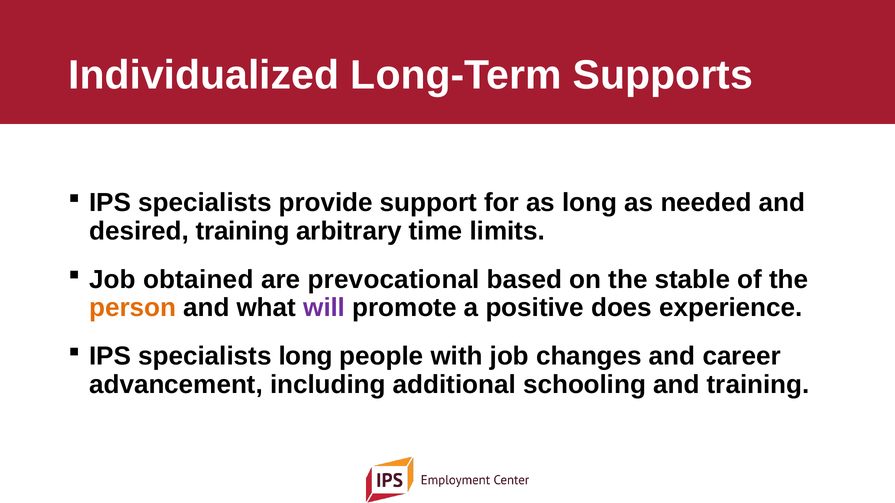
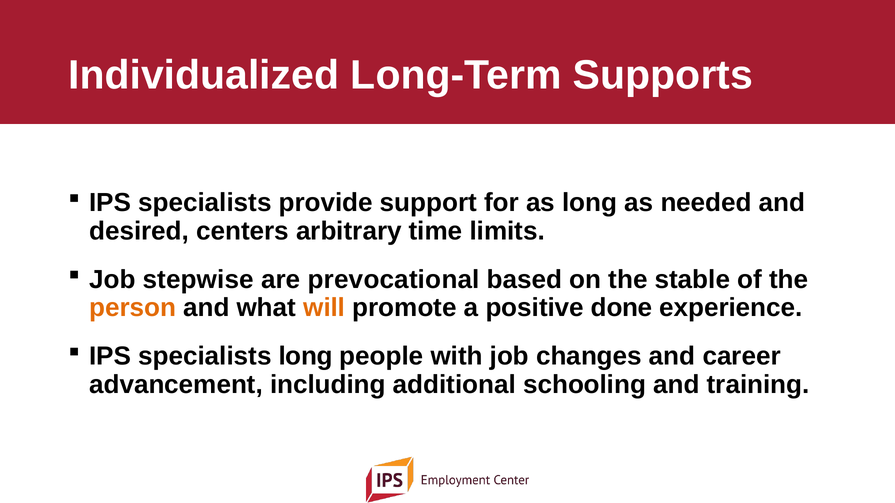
desired training: training -> centers (243, 231)
obtained: obtained -> stepwise (198, 280)
will colour: purple -> orange (324, 308)
does: does -> done (622, 308)
